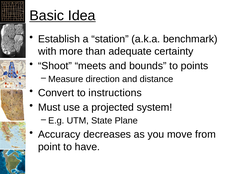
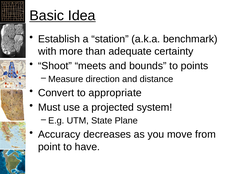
instructions: instructions -> appropriate (115, 93)
